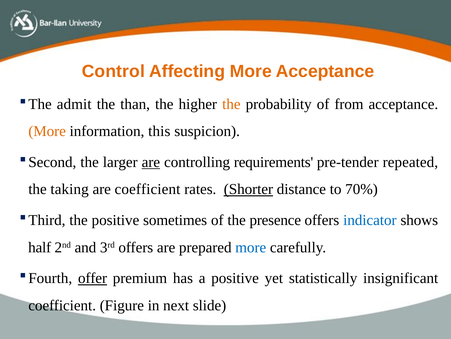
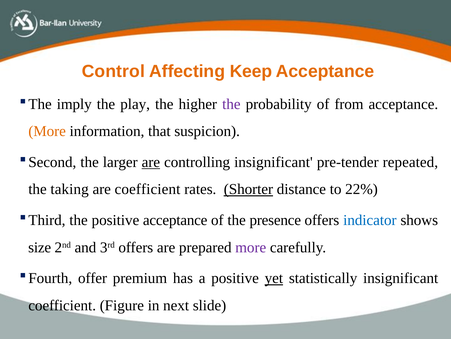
Affecting More: More -> Keep (251, 71)
admit: admit -> imply (74, 104)
than: than -> play (135, 104)
the colour: orange -> purple (231, 104)
this: this -> that (159, 131)
controlling requirements: requirements -> insignificant (273, 162)
70%: 70% -> 22% (362, 189)
positive sometimes: sometimes -> acceptance (175, 220)
half: half -> size (40, 247)
more colour: blue -> purple (251, 247)
offer underline: present -> none (93, 278)
yet underline: none -> present (274, 278)
